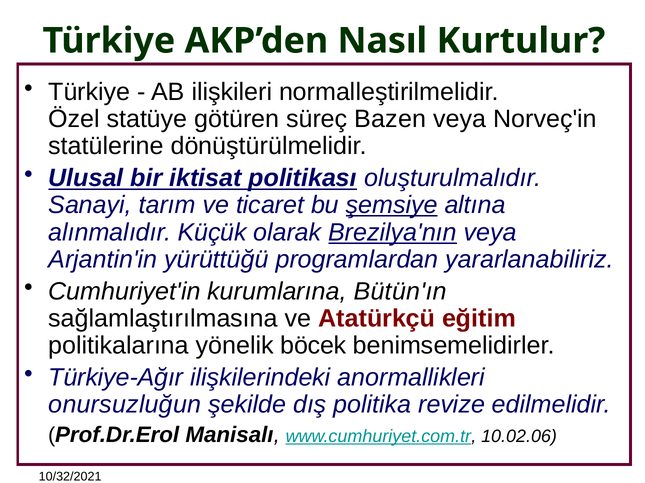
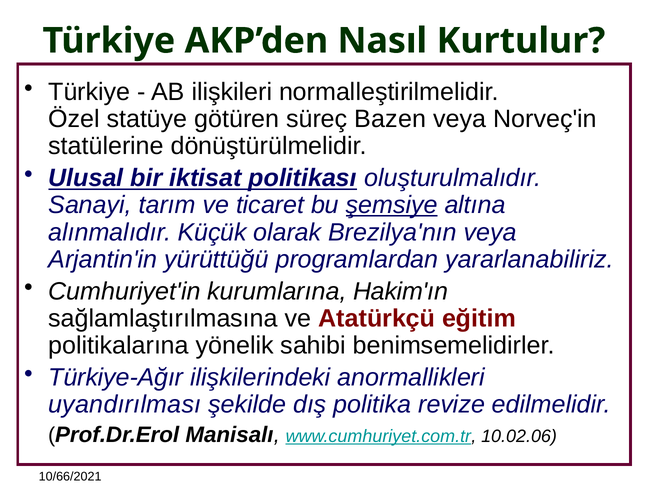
Brezilya'nın underline: present -> none (393, 233)
Bütün'ın: Bütün'ın -> Hakim'ın (401, 292)
böcek: böcek -> sahibi (313, 346)
onursuzluğun: onursuzluğun -> uyandırılması (125, 405)
10/32/2021: 10/32/2021 -> 10/66/2021 (70, 477)
